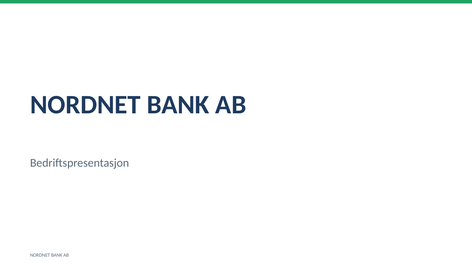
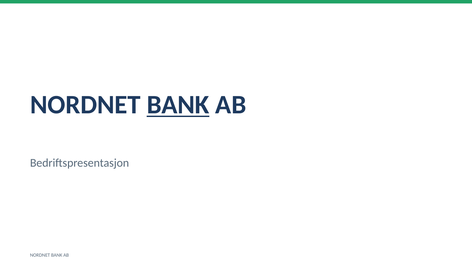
BANK underline: none -> present (178, 105)
